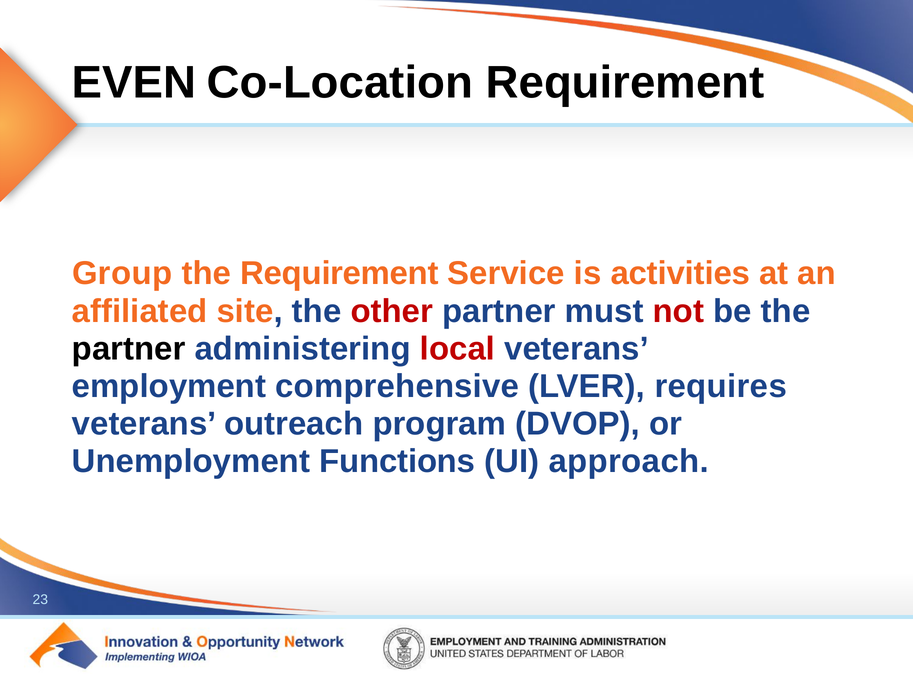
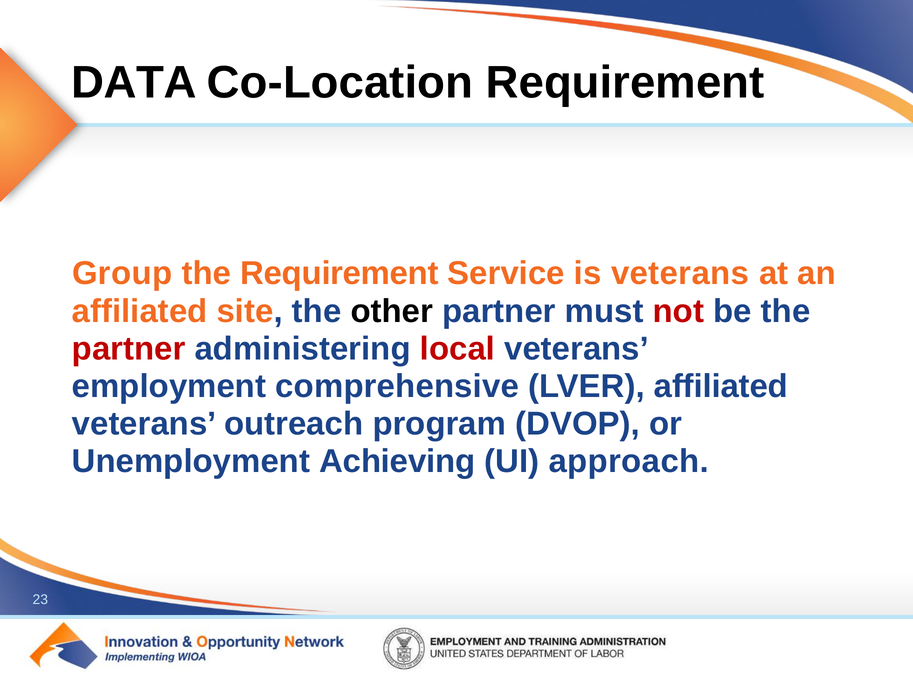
EVEN: EVEN -> DATA (134, 82)
is activities: activities -> veterans (680, 273)
other colour: red -> black (392, 311)
partner colour: black -> red (129, 349)
LVER requires: requires -> affiliated (721, 386)
Functions: Functions -> Achieving (397, 461)
